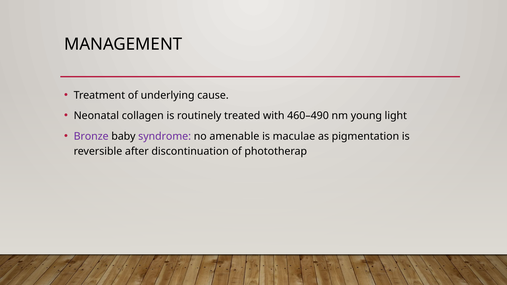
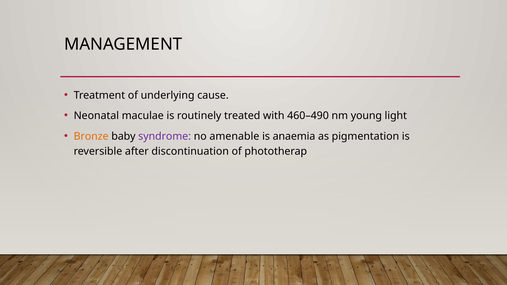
collagen: collagen -> maculae (143, 116)
Bronze colour: purple -> orange (91, 136)
maculae: maculae -> anaemia (294, 136)
